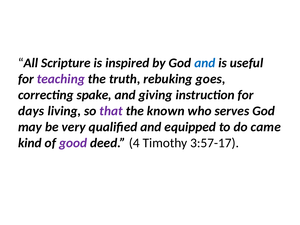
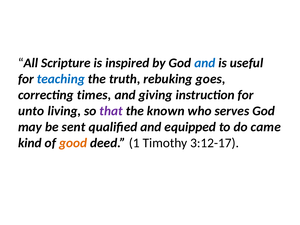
teaching colour: purple -> blue (61, 79)
spake: spake -> times (94, 95)
days: days -> unto (31, 111)
very: very -> sent (74, 127)
good colour: purple -> orange (73, 143)
4: 4 -> 1 (134, 143)
3:57-17: 3:57-17 -> 3:12-17 (215, 143)
